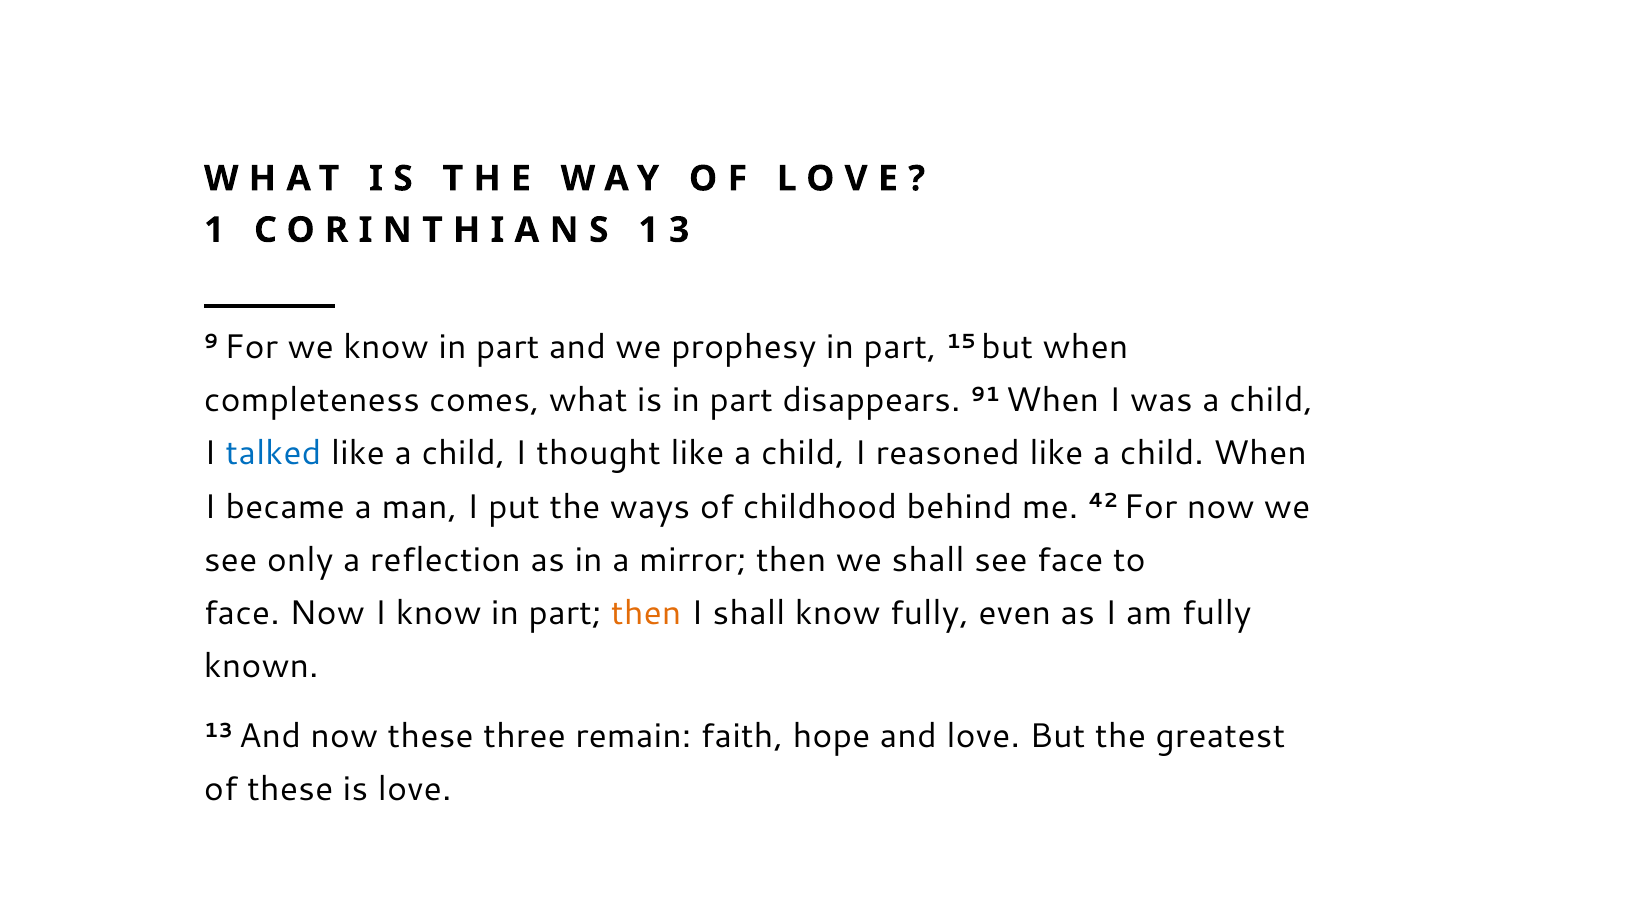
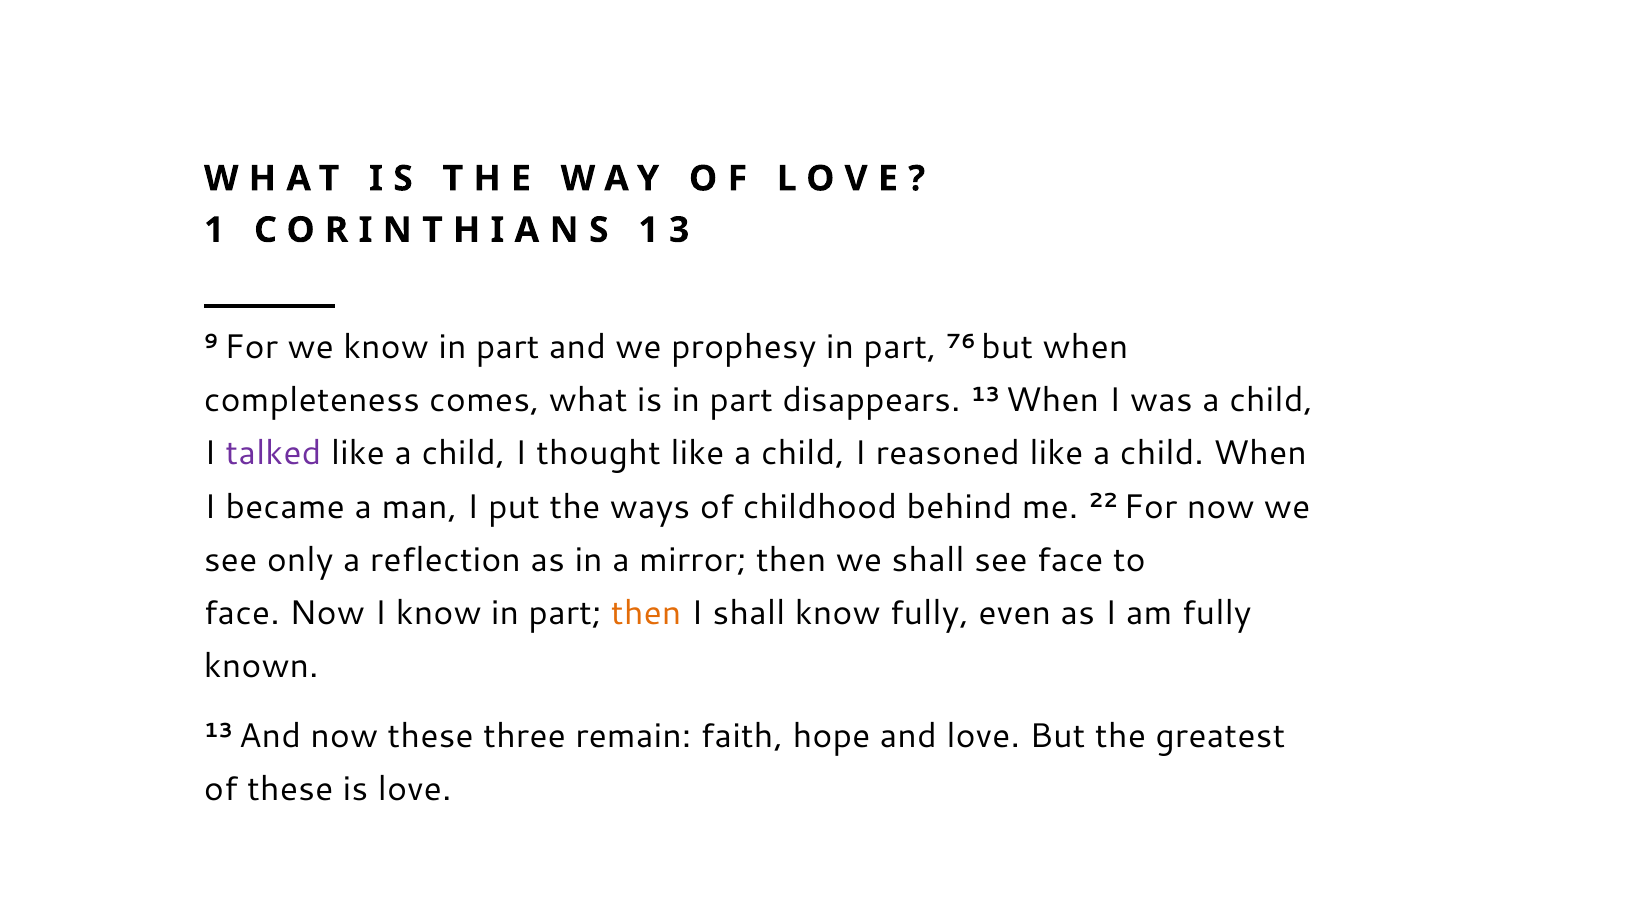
15: 15 -> 76 (961, 342)
disappears 91: 91 -> 13 (985, 395)
talked colour: blue -> purple (273, 454)
42: 42 -> 22 (1103, 501)
